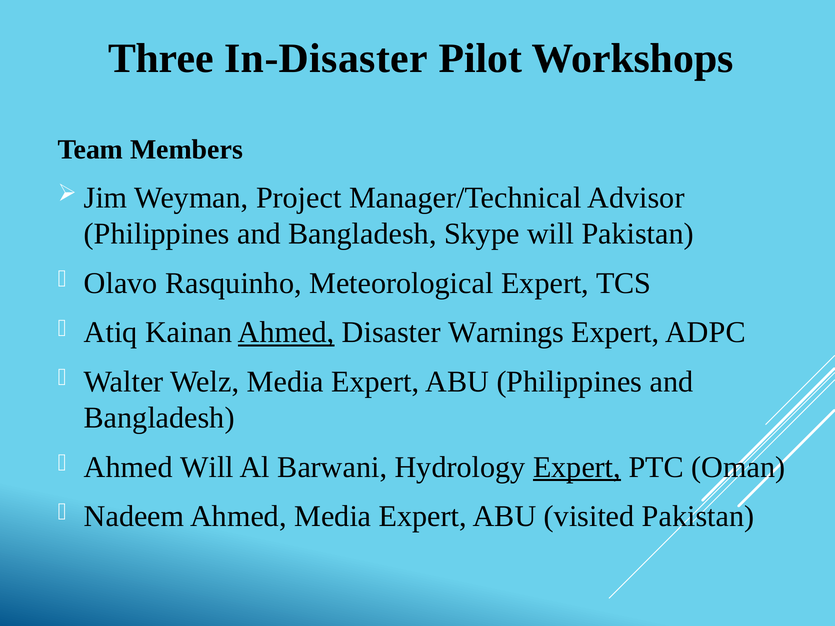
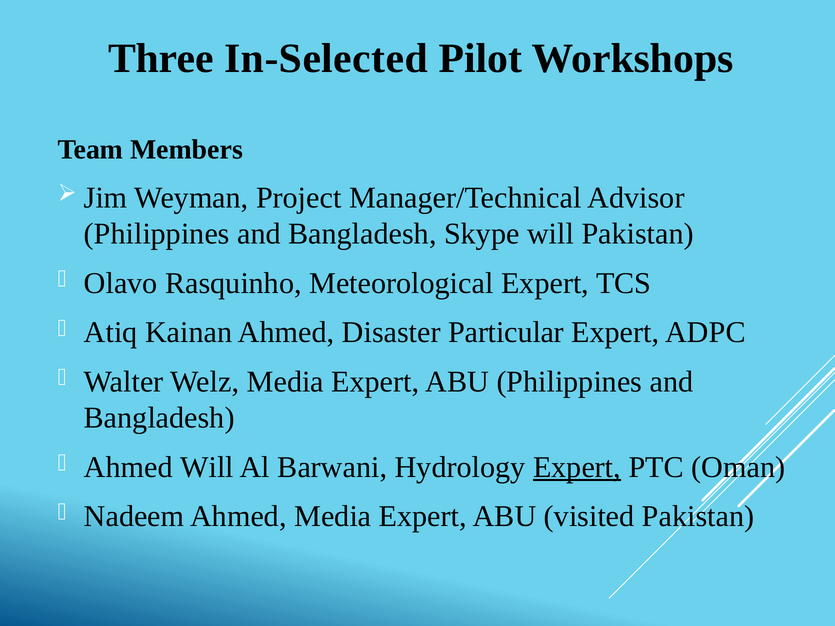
In-Disaster: In-Disaster -> In-Selected (326, 59)
Ahmed underline: present -> none (286, 333)
Warnings: Warnings -> Particular (506, 333)
